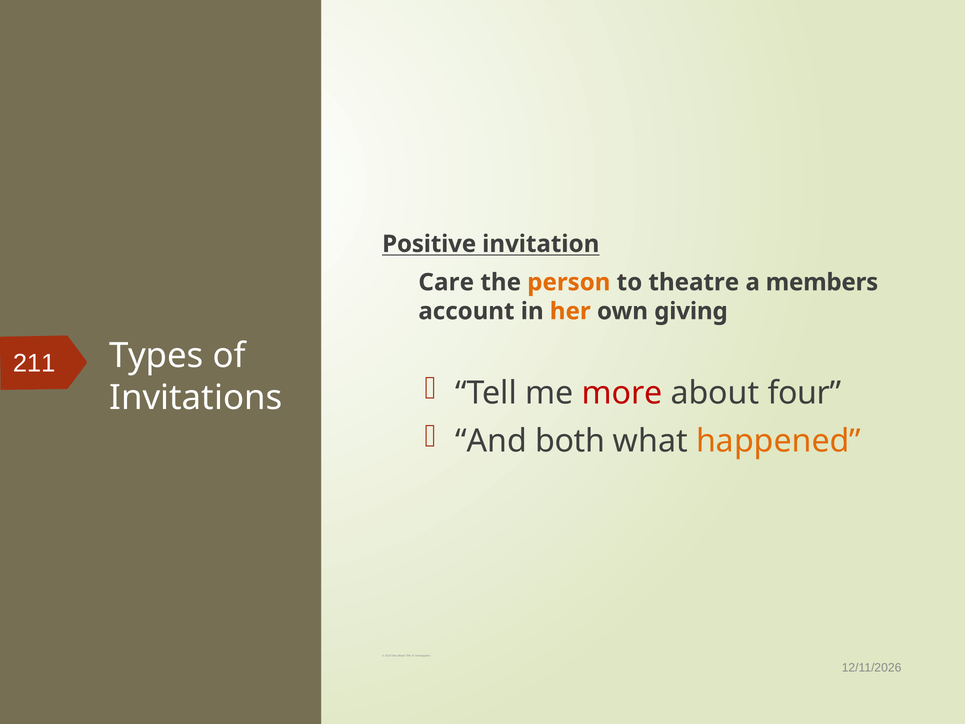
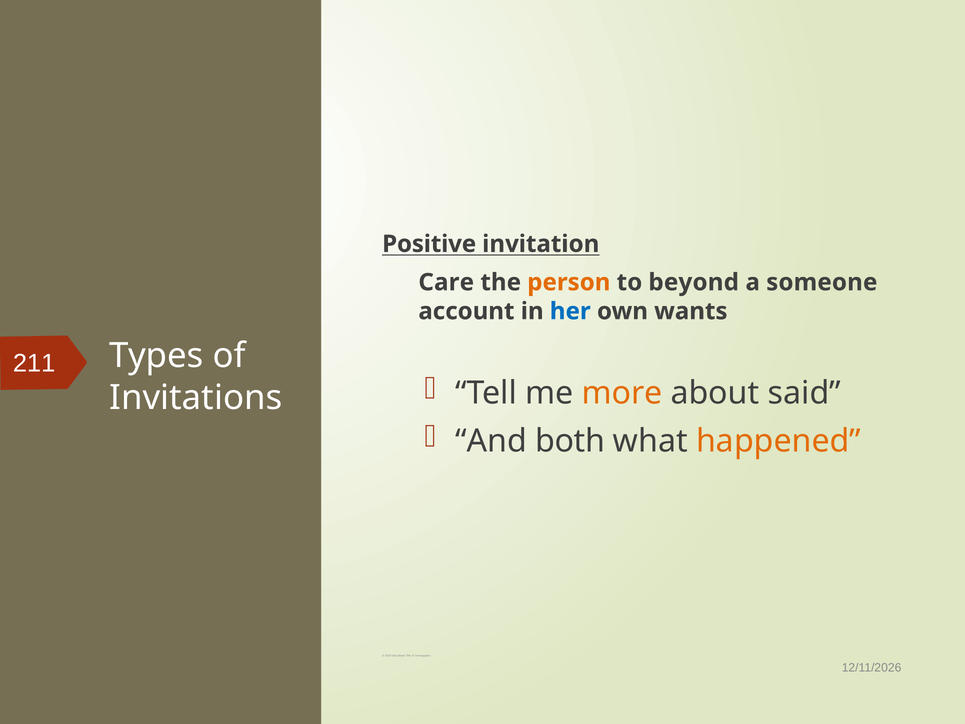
theatre: theatre -> beyond (694, 282)
members: members -> someone (822, 282)
her colour: orange -> blue (570, 311)
giving: giving -> wants (691, 311)
more colour: red -> orange (622, 393)
four: four -> said (804, 393)
